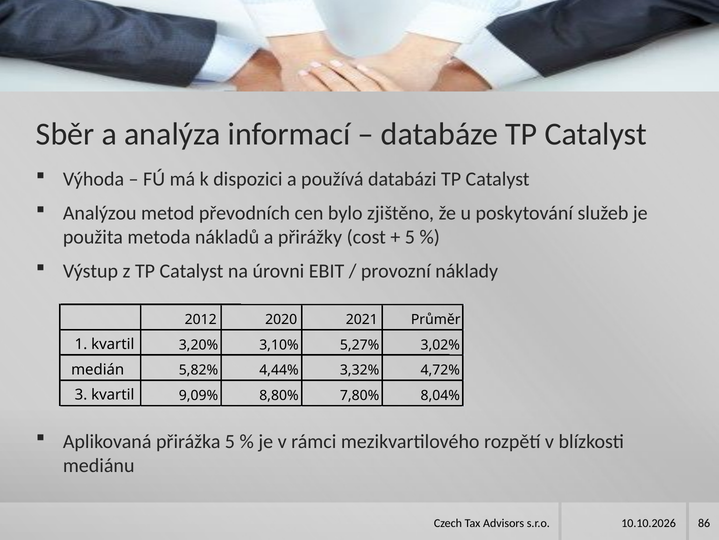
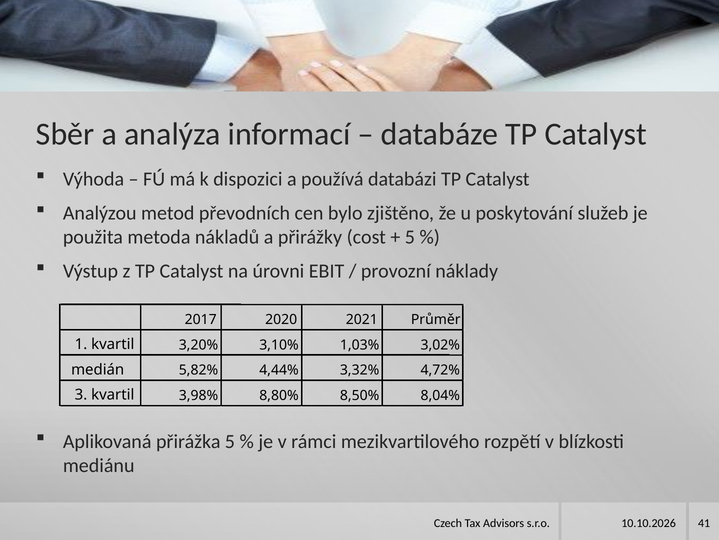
2012: 2012 -> 2017 (201, 319)
5,27%: 5,27% -> 1,03% (360, 345)
9,09%: 9,09% -> 3,98% (199, 395)
7,80%: 7,80% -> 8,50% (360, 395)
86: 86 -> 41 (704, 523)
